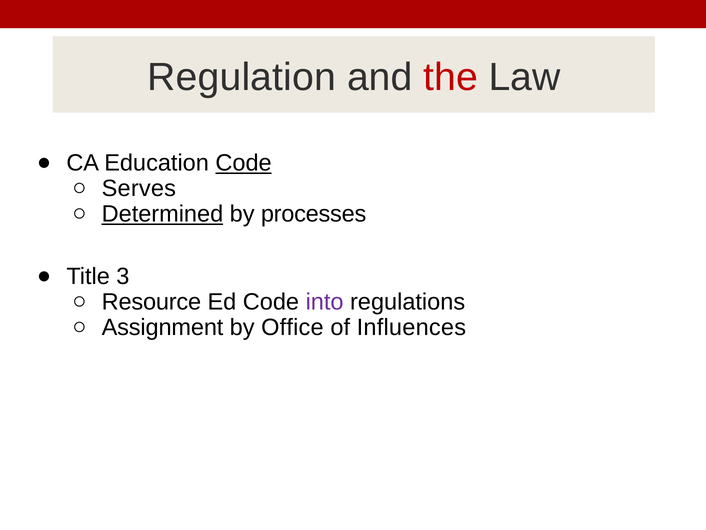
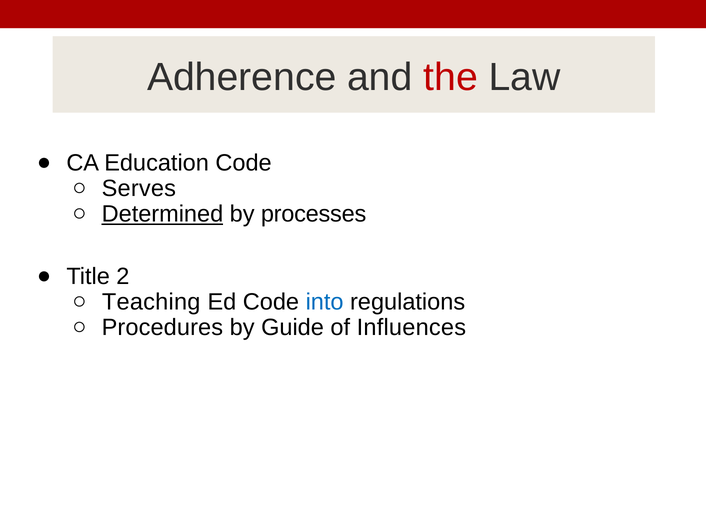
Regulation: Regulation -> Adherence (242, 77)
Code underline: present -> none (244, 163)
3: 3 -> 2 (123, 276)
Resource: Resource -> Teaching (151, 302)
into colour: purple -> blue (325, 302)
Assignment: Assignment -> Procedures (162, 327)
Office: Office -> Guide (293, 327)
